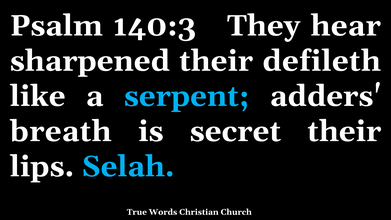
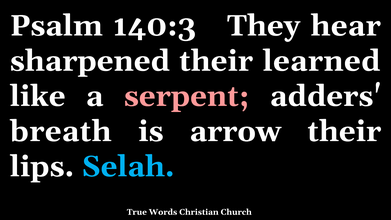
defileth: defileth -> learned (322, 61)
serpent colour: light blue -> pink (187, 96)
secret: secret -> arrow (235, 131)
